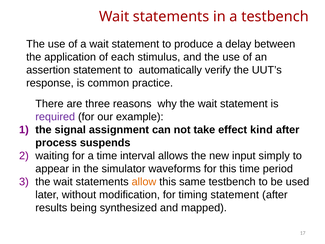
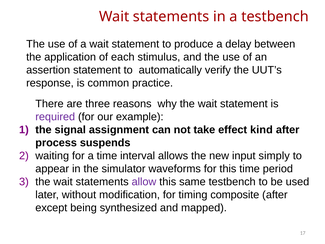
allow colour: orange -> purple (144, 182)
timing statement: statement -> composite (235, 195)
results: results -> except (51, 208)
